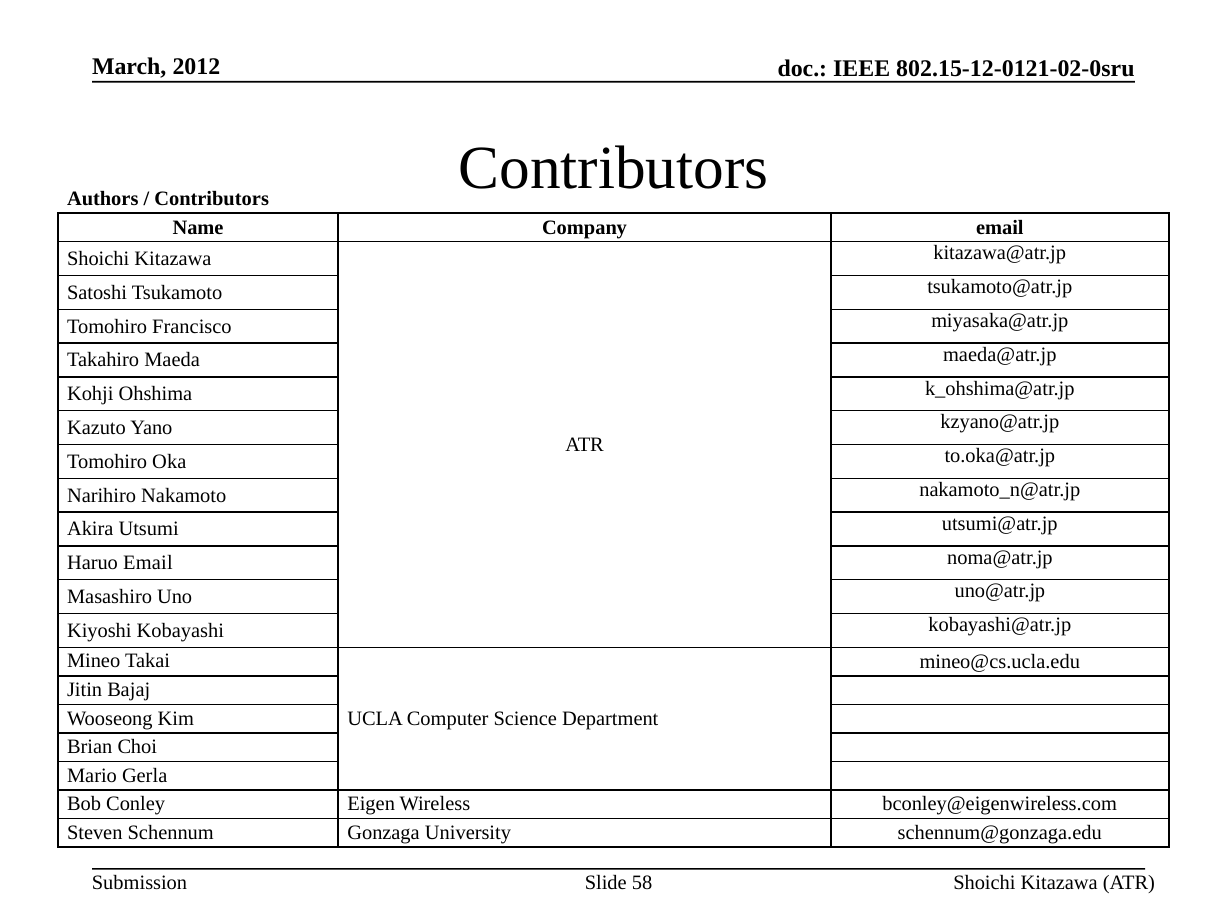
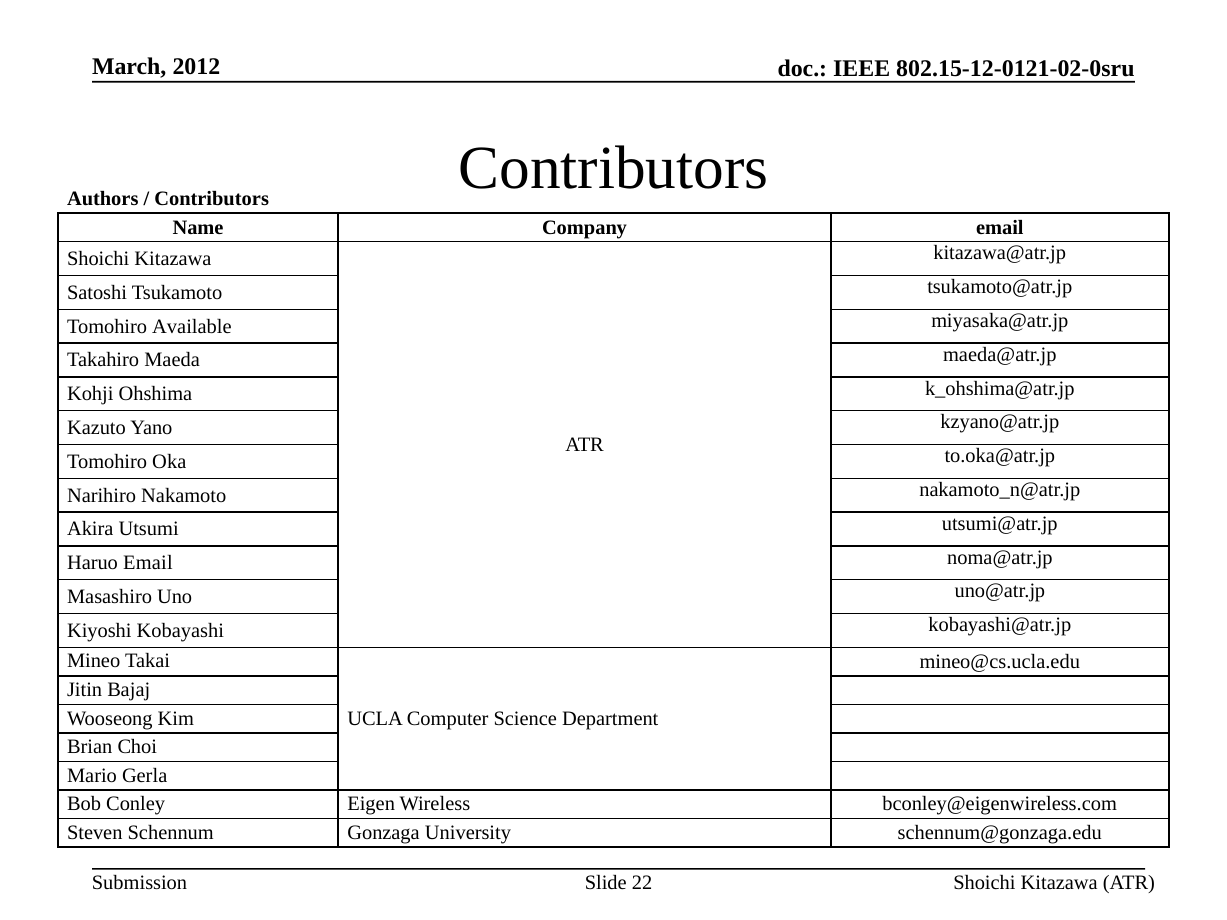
Francisco: Francisco -> Available (192, 326)
58: 58 -> 22 (642, 883)
